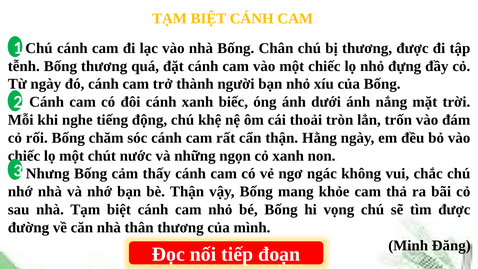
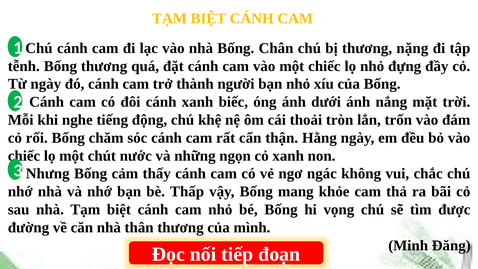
thương được: được -> nặng (412, 48)
bè Thận: Thận -> Thấp (187, 192)
